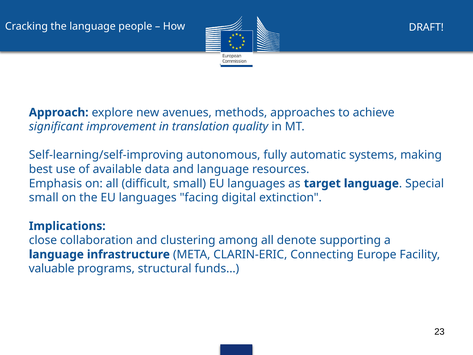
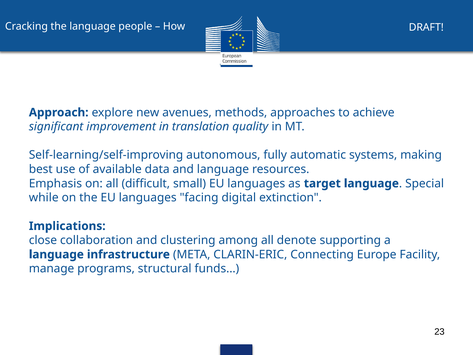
small: small -> while (44, 198)
valuable: valuable -> manage (52, 268)
